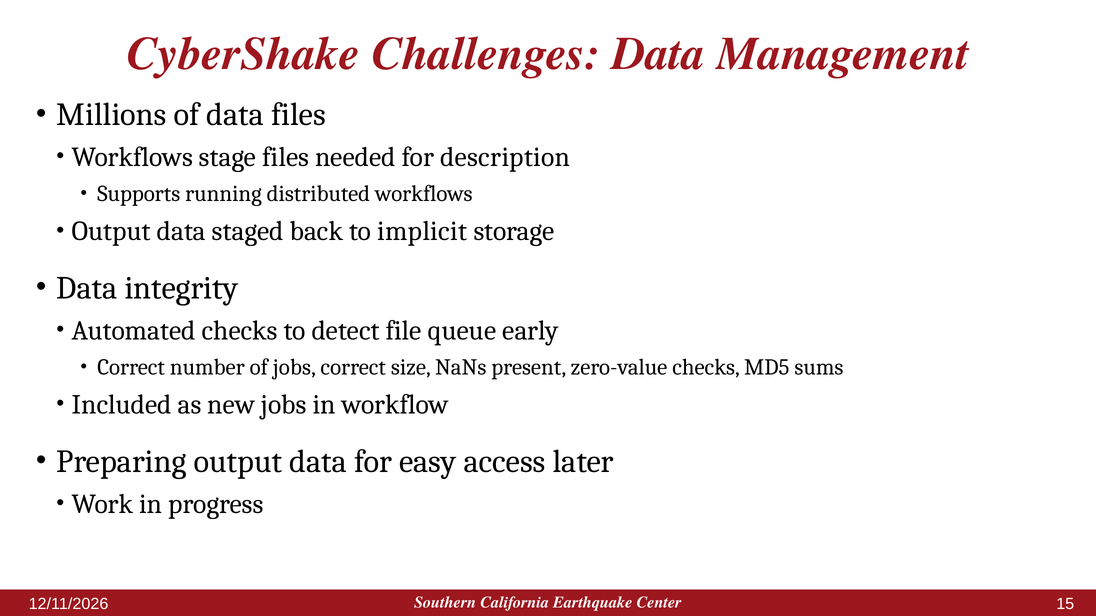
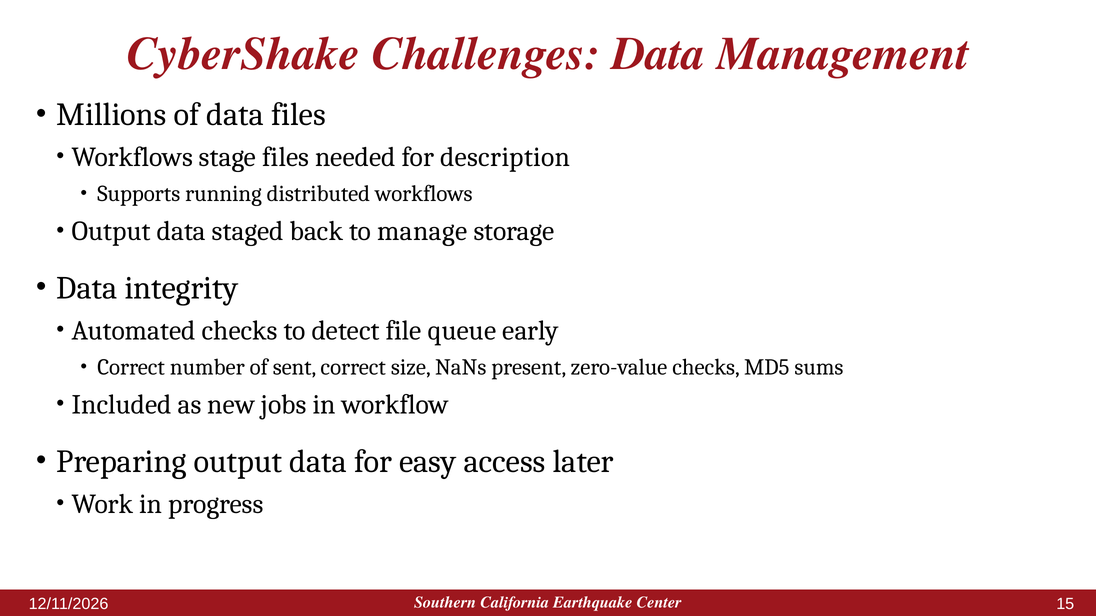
implicit: implicit -> manage (422, 232)
of jobs: jobs -> sent (295, 368)
